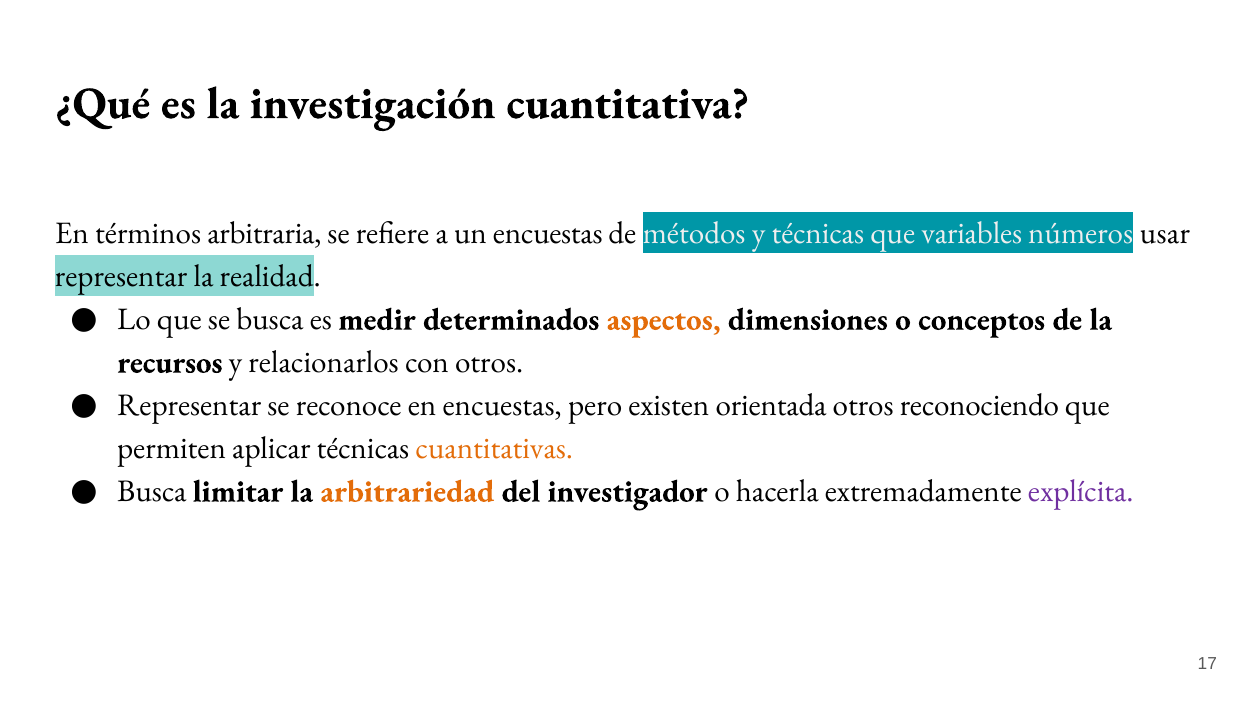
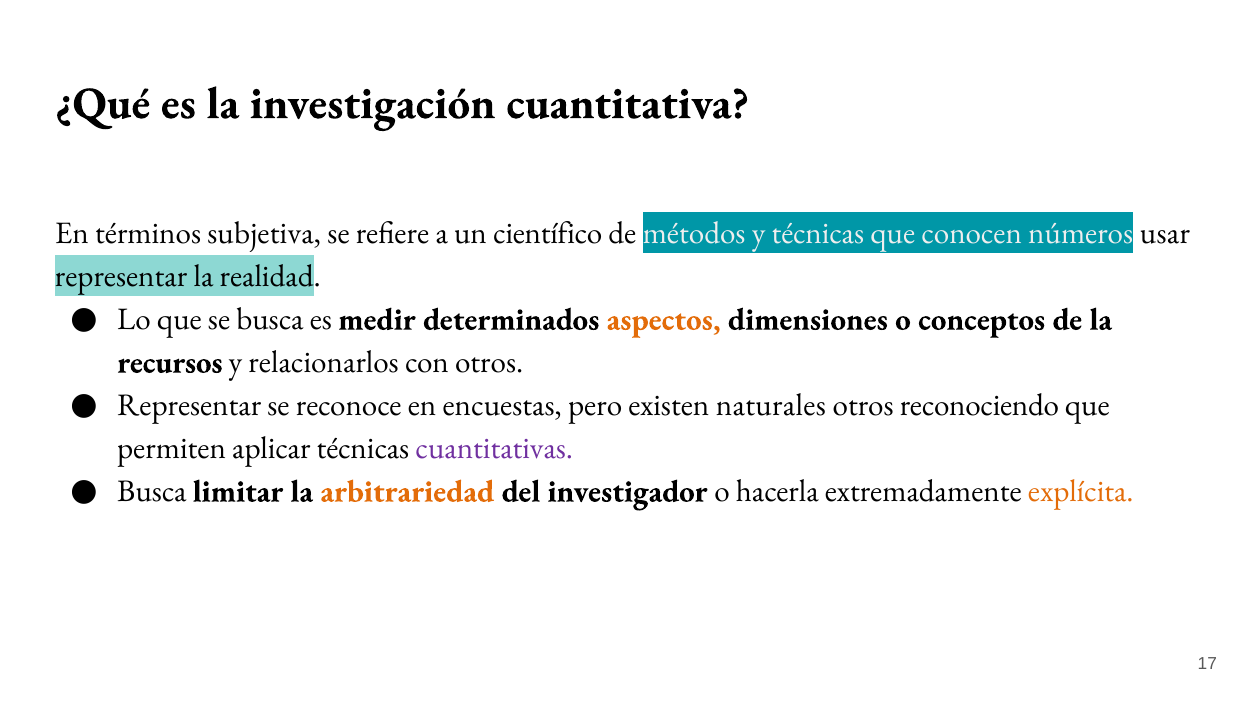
arbitraria: arbitraria -> subjetiva (264, 233)
un encuestas: encuestas -> científico (548, 233)
variables: variables -> conocen (972, 233)
orientada: orientada -> naturales (771, 405)
cuantitativas colour: orange -> purple (494, 448)
explícita colour: purple -> orange (1081, 491)
